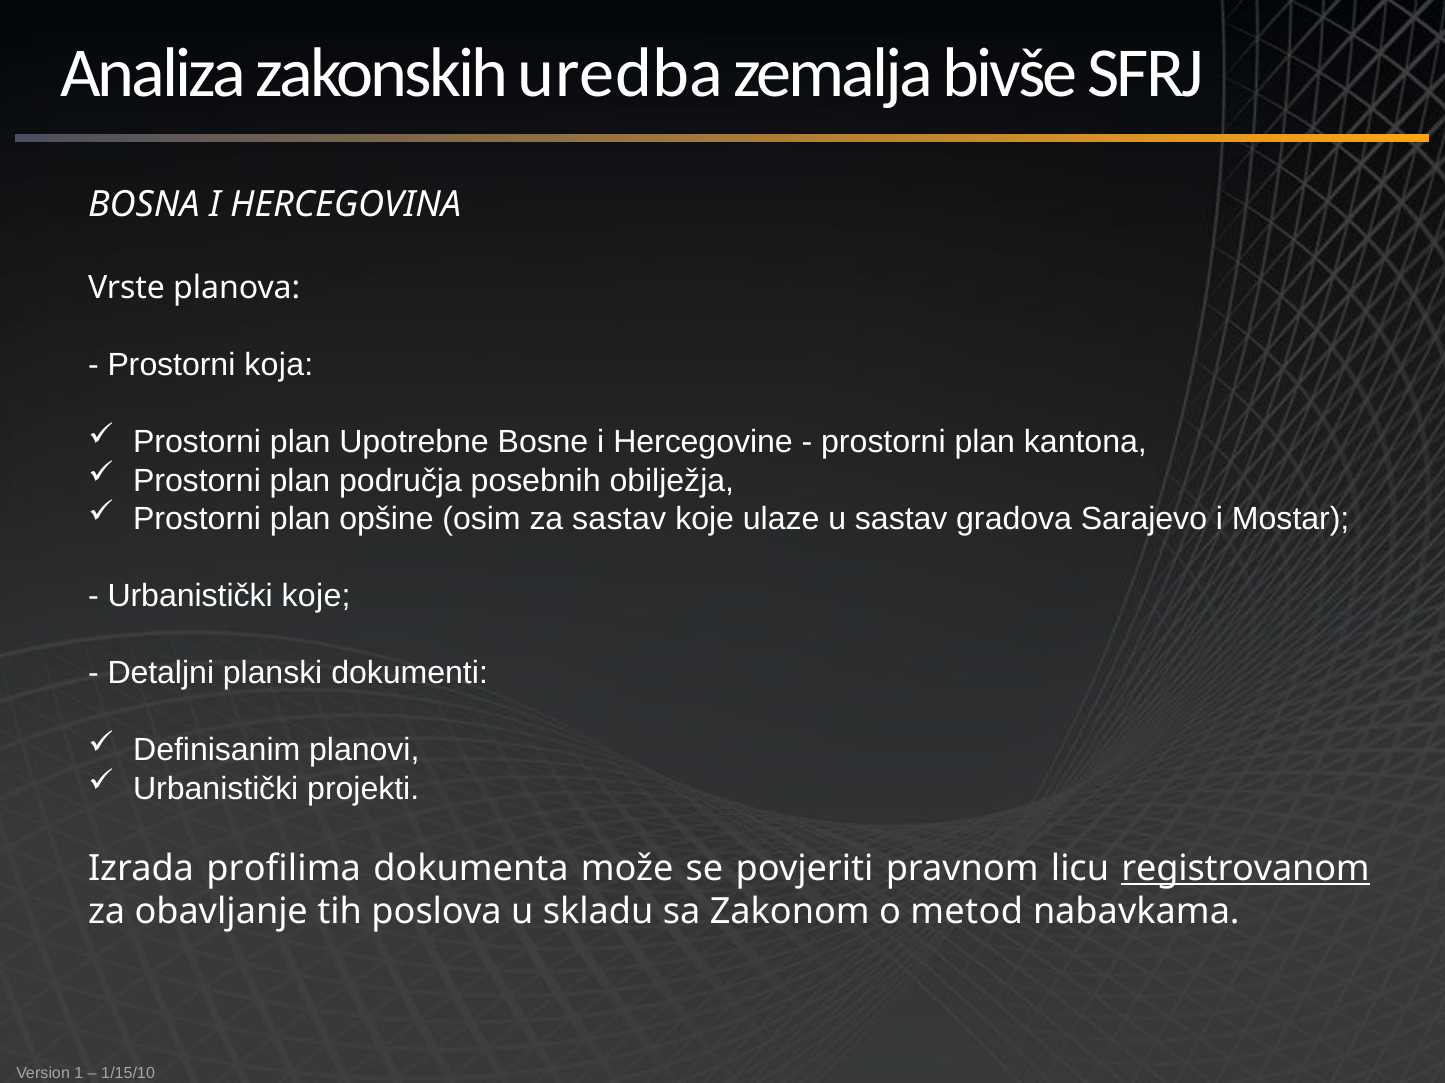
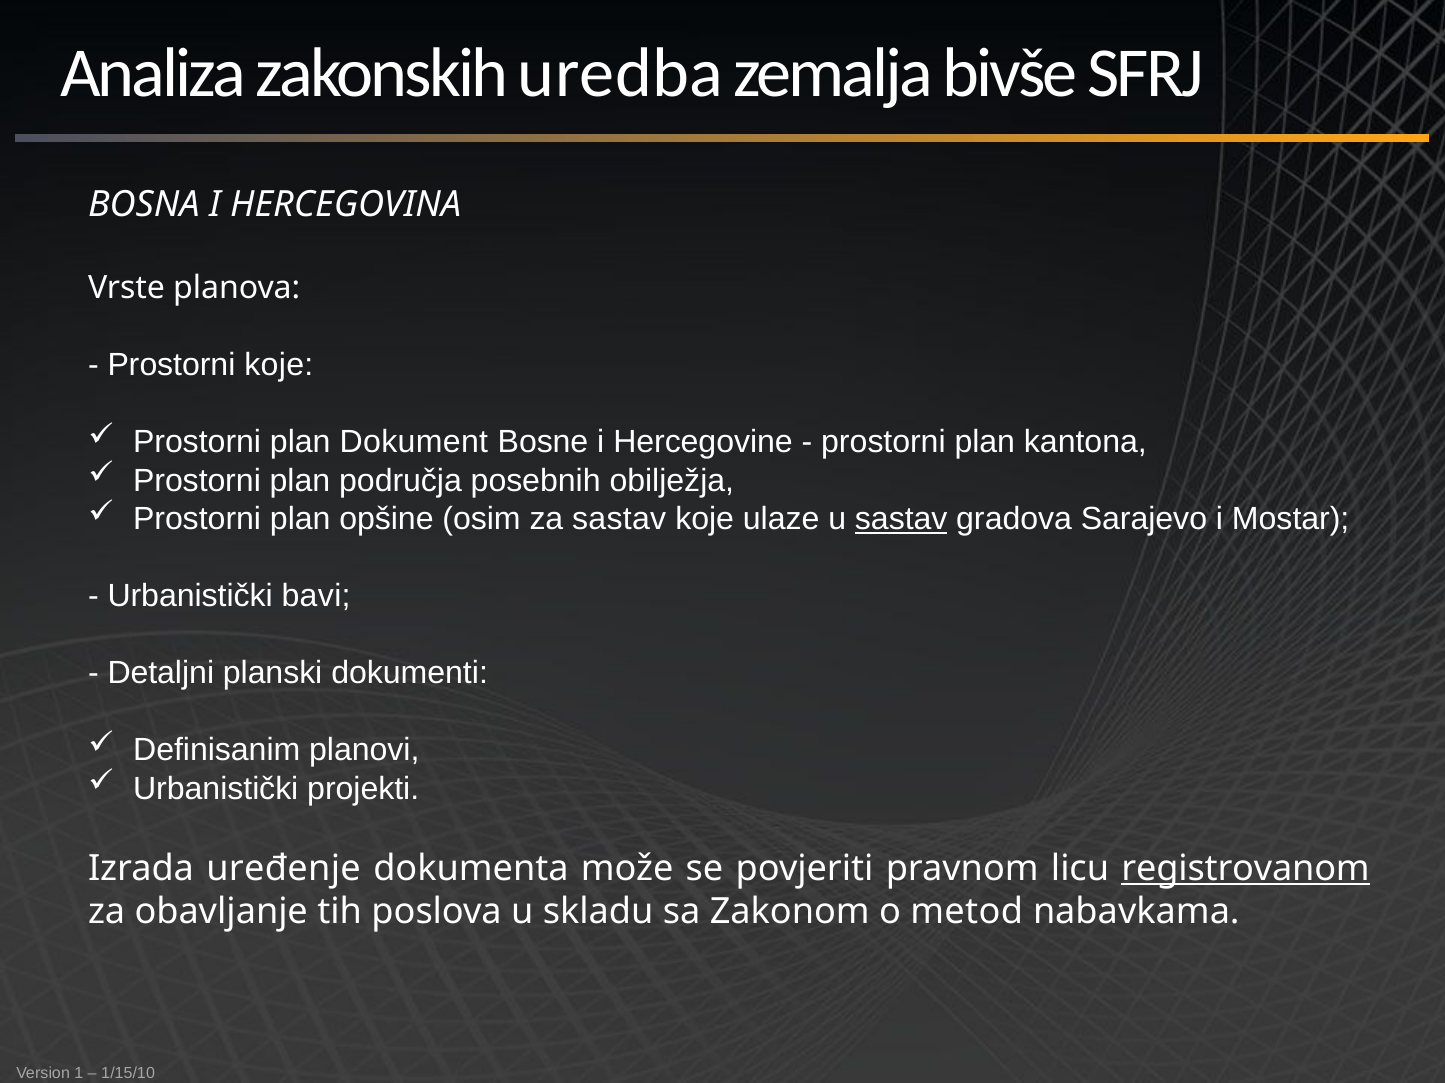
Prostorni koja: koja -> koje (279, 365)
Upotrebne: Upotrebne -> Dokument (414, 442)
sastav underline: none -> present (901, 519)
Urbanistički koje: koje -> bavi (316, 596)
profilima: profilima -> uređenje (284, 869)
